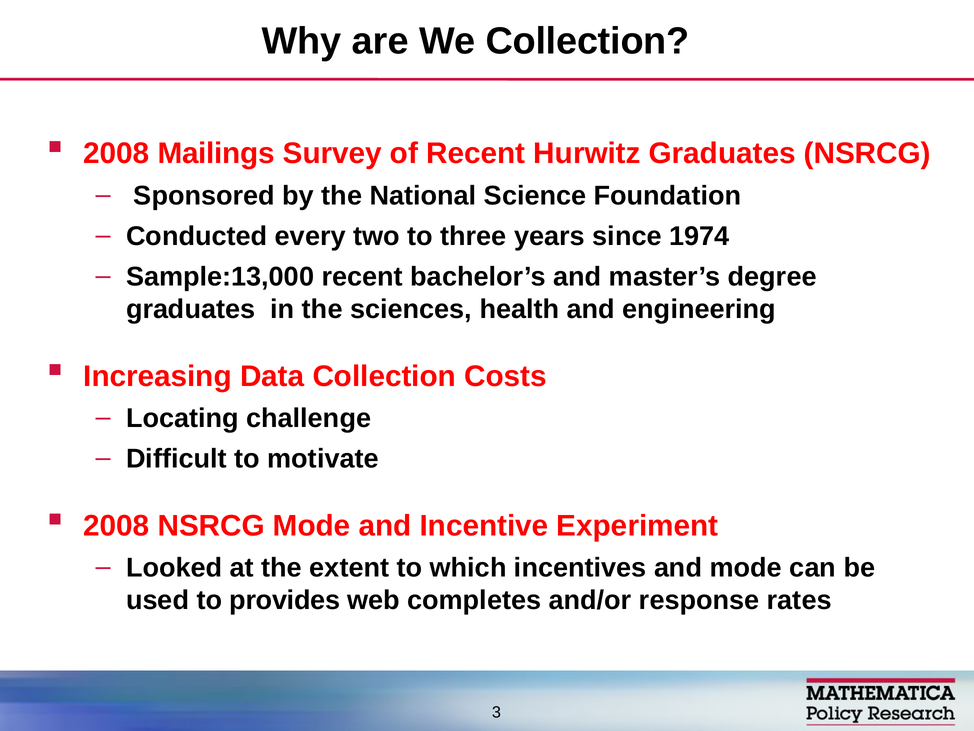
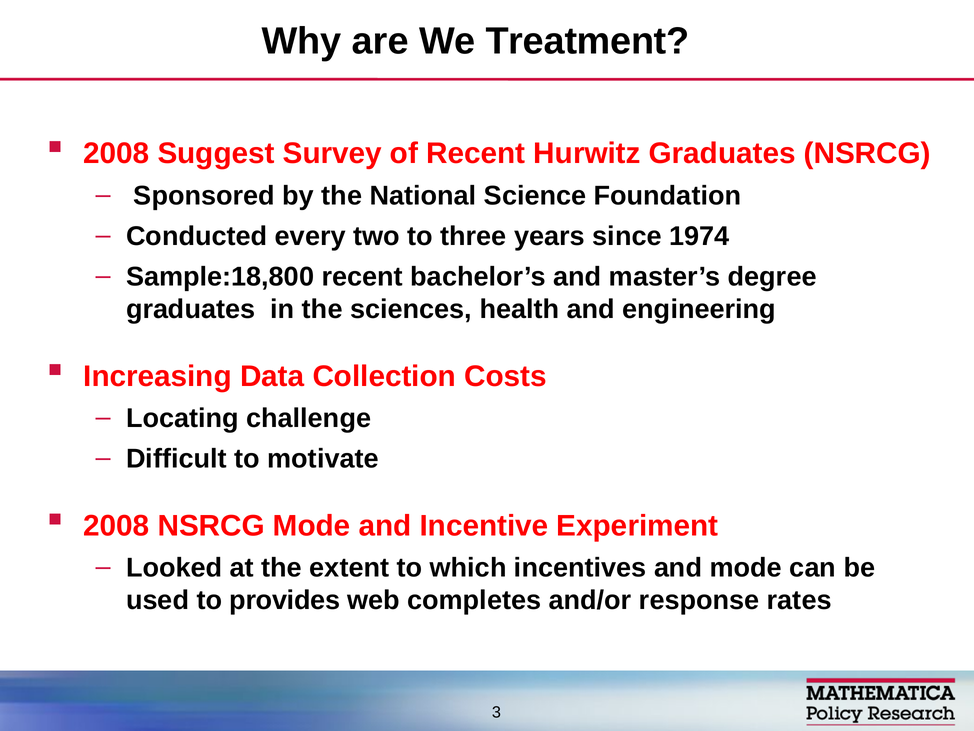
We Collection: Collection -> Treatment (588, 41)
Mailings: Mailings -> Suggest (216, 154)
Sample:13,000: Sample:13,000 -> Sample:18,800 (220, 277)
